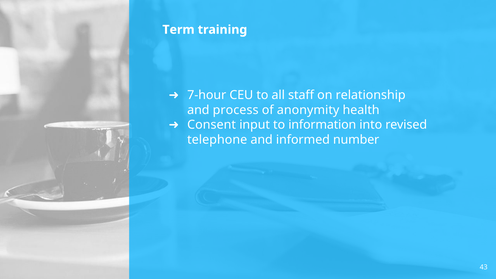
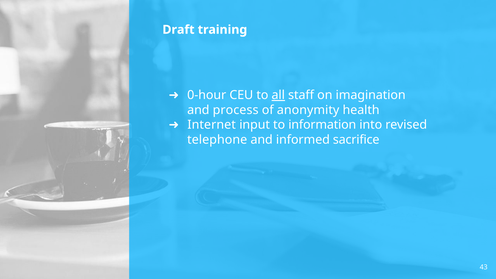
Term: Term -> Draft (178, 30)
7-hour: 7-hour -> 0-hour (207, 95)
all underline: none -> present (278, 95)
relationship: relationship -> imagination (371, 95)
Consent: Consent -> Internet (212, 125)
number: number -> sacrifice (356, 140)
